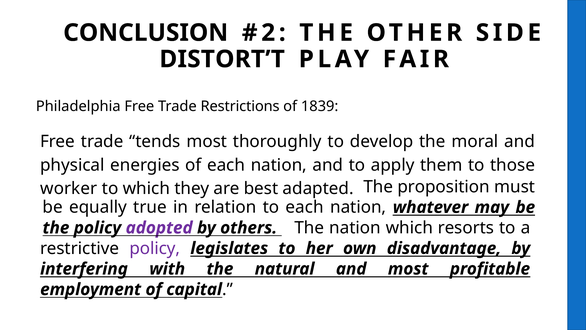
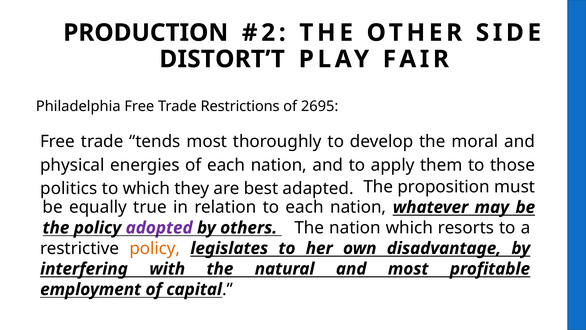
CONCLUSION: CONCLUSION -> PRODUCTION (146, 33)
1839: 1839 -> 2695 (320, 106)
worker: worker -> politics (69, 188)
policy colour: purple -> orange (155, 248)
